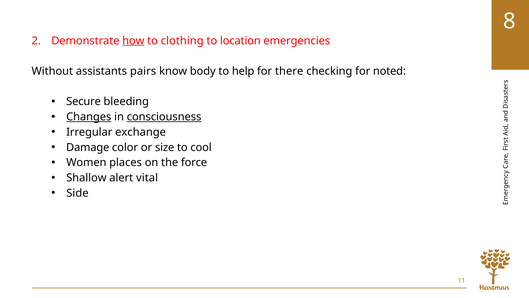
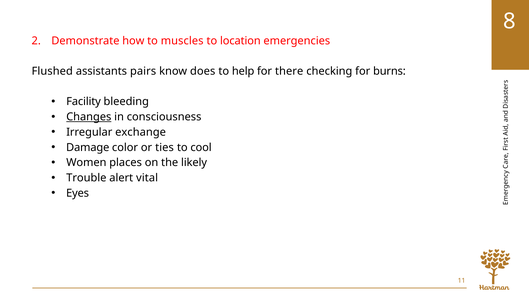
how underline: present -> none (133, 41)
clothing: clothing -> muscles (182, 41)
Without: Without -> Flushed (52, 71)
body: body -> does (203, 71)
noted: noted -> burns (389, 71)
Secure: Secure -> Facility (84, 101)
consciousness underline: present -> none (164, 117)
size: size -> ties (165, 147)
force: force -> likely (194, 162)
Shallow: Shallow -> Trouble (86, 178)
Side: Side -> Eyes (78, 193)
